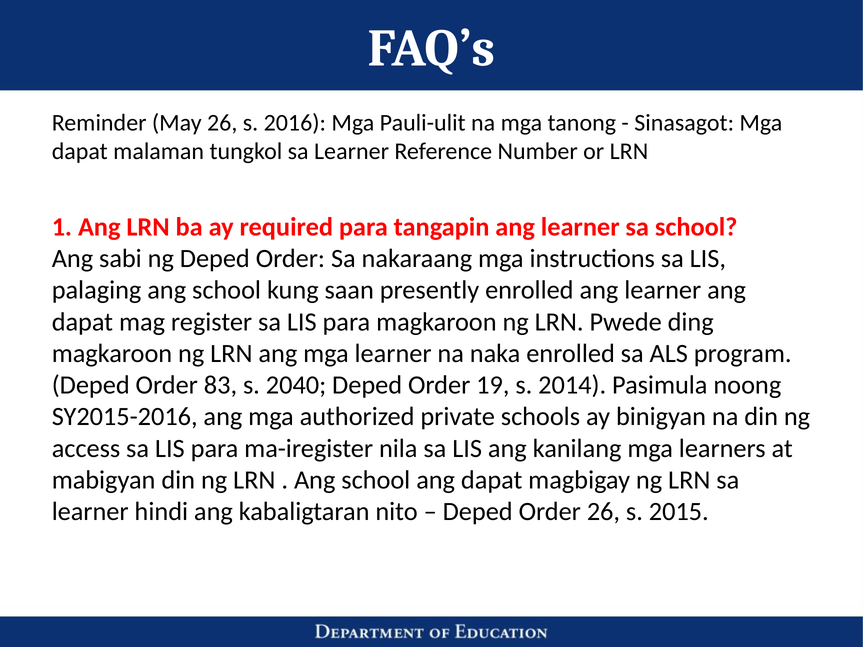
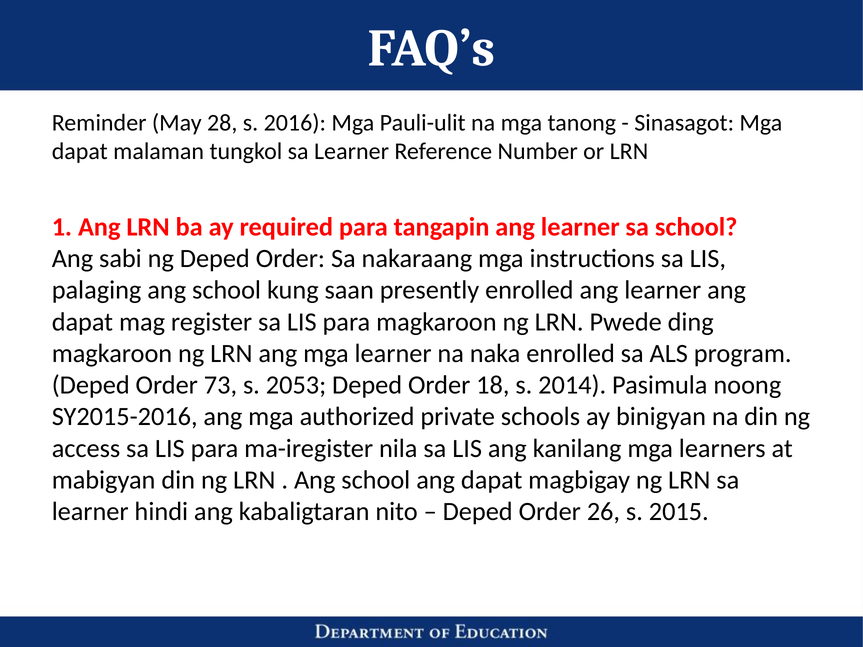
May 26: 26 -> 28 (222, 123)
83: 83 -> 73 (220, 385)
2040: 2040 -> 2053 (296, 385)
19: 19 -> 18 (493, 385)
